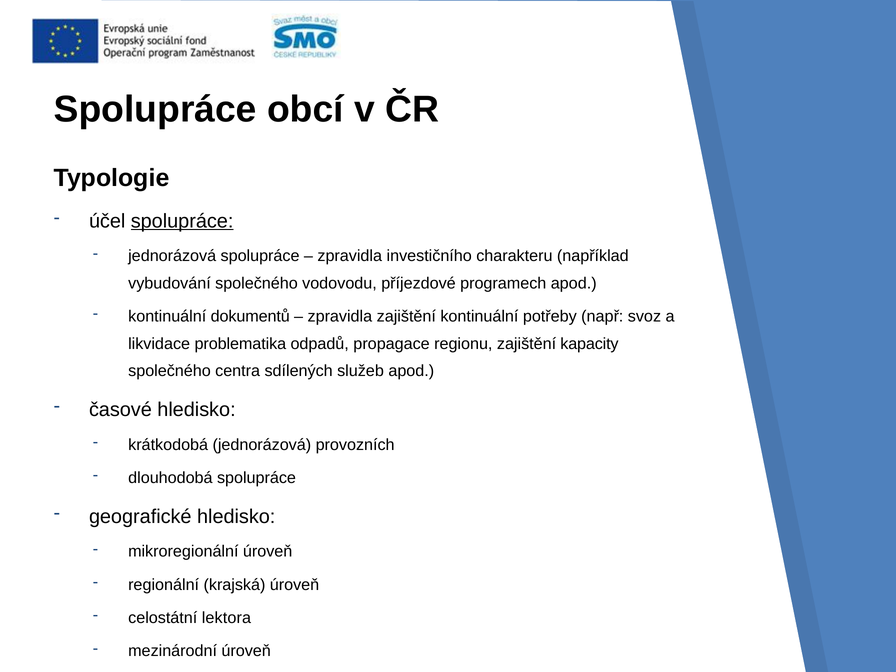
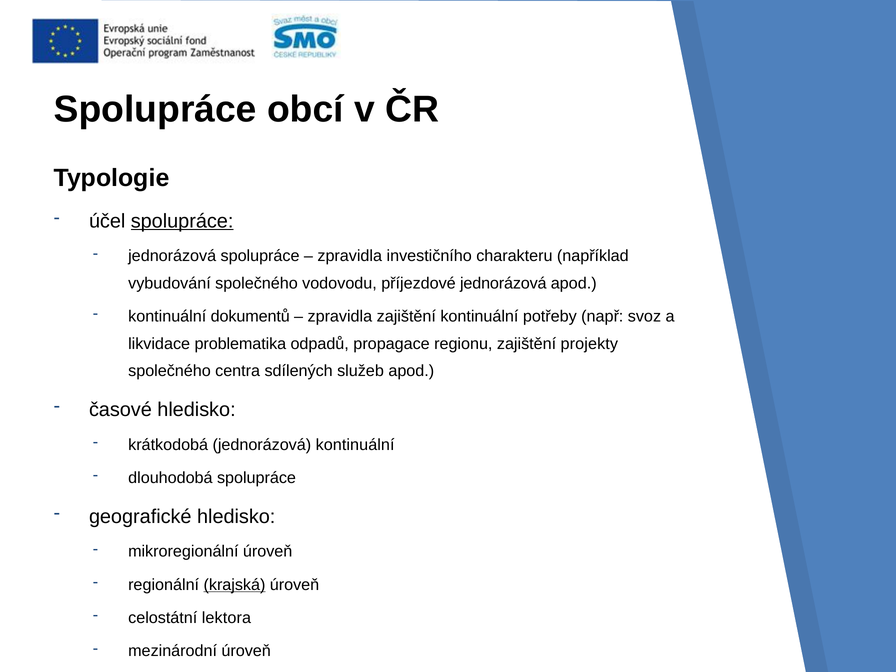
příjezdové programech: programech -> jednorázová (503, 283)
kapacity: kapacity -> projekty (589, 344)
jednorázová provozních: provozních -> kontinuální (355, 445)
krajská underline: none -> present (235, 585)
